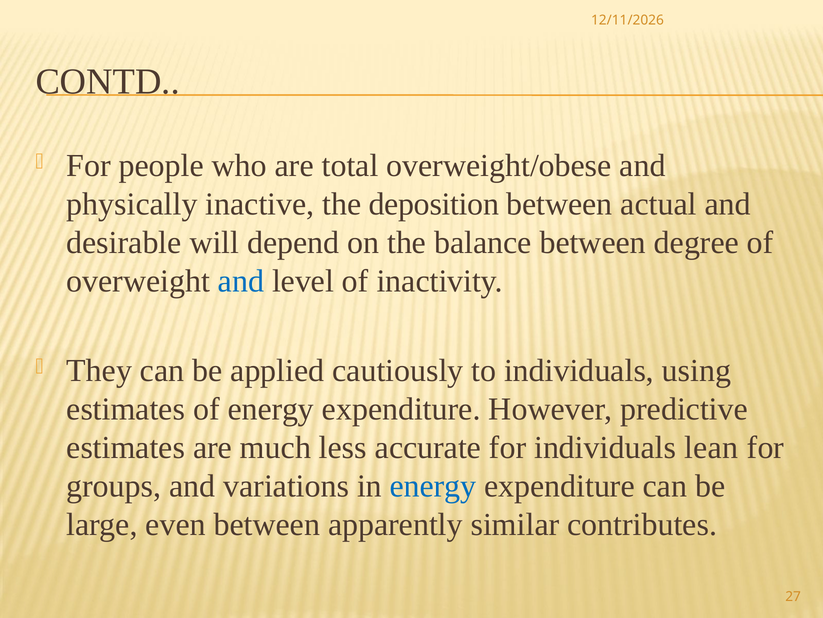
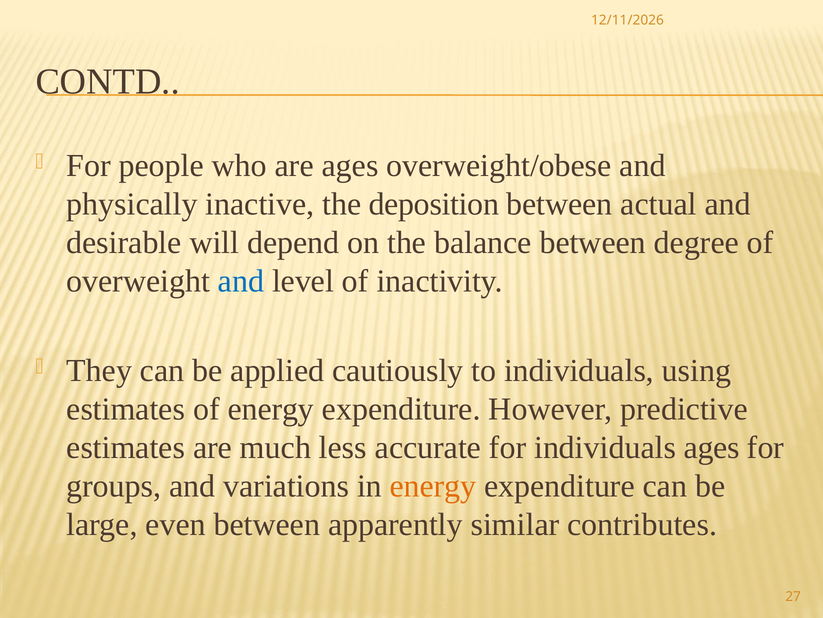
are total: total -> ages (350, 165)
individuals lean: lean -> ages (712, 447)
energy colour: blue -> orange (433, 486)
